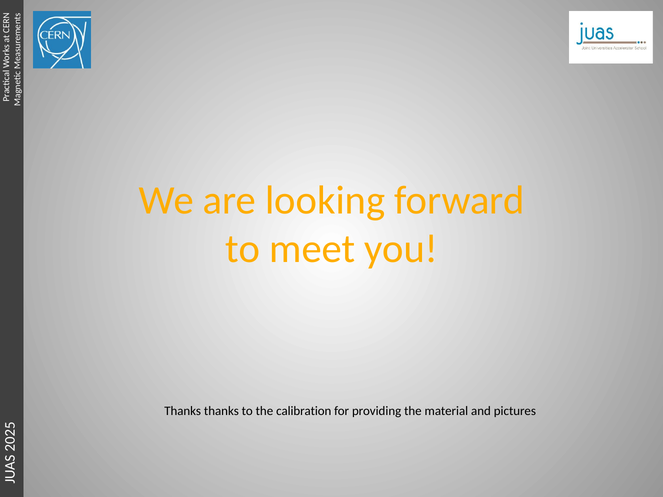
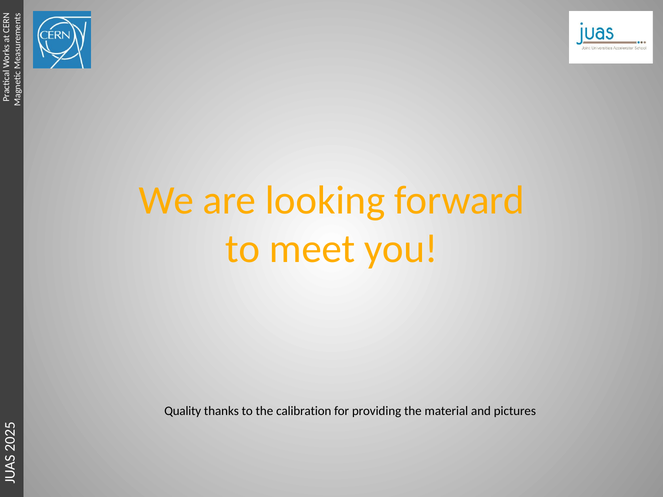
Thanks: Thanks -> Quality (183, 411)
